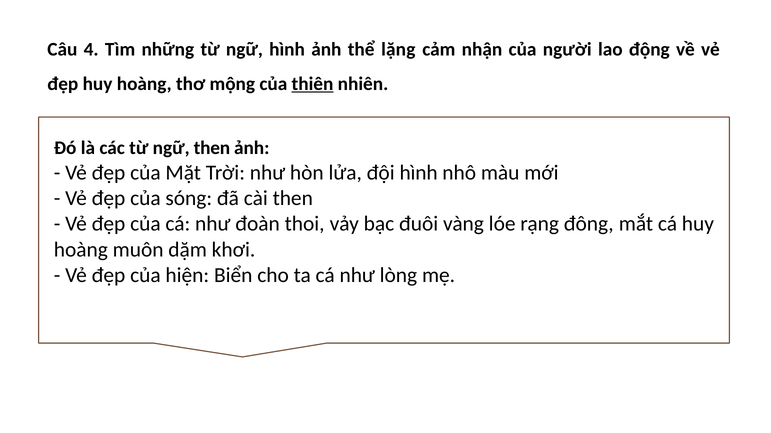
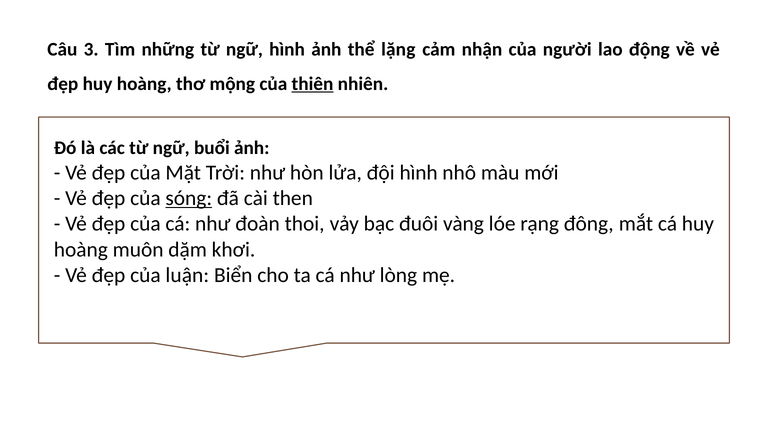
4: 4 -> 3 (91, 49)
ngữ then: then -> buổi (212, 148)
sóng underline: none -> present (189, 199)
hiện: hiện -> luận (187, 276)
